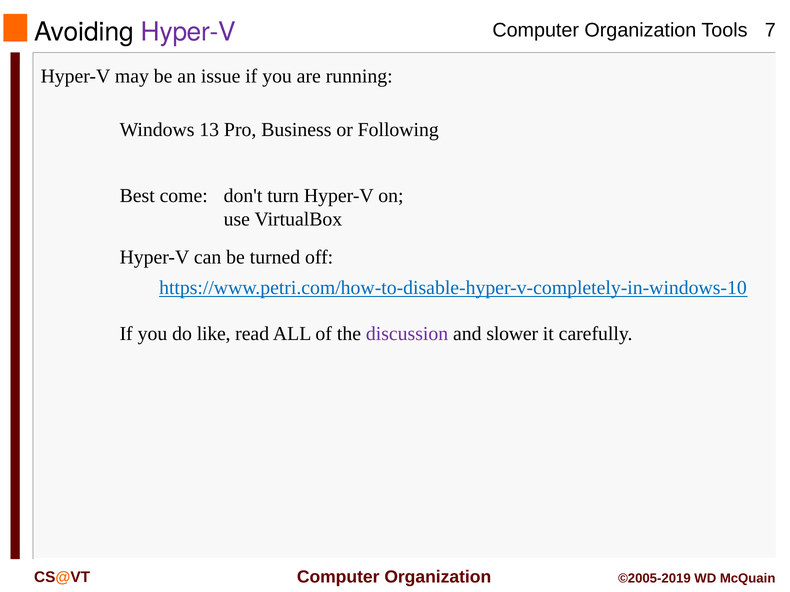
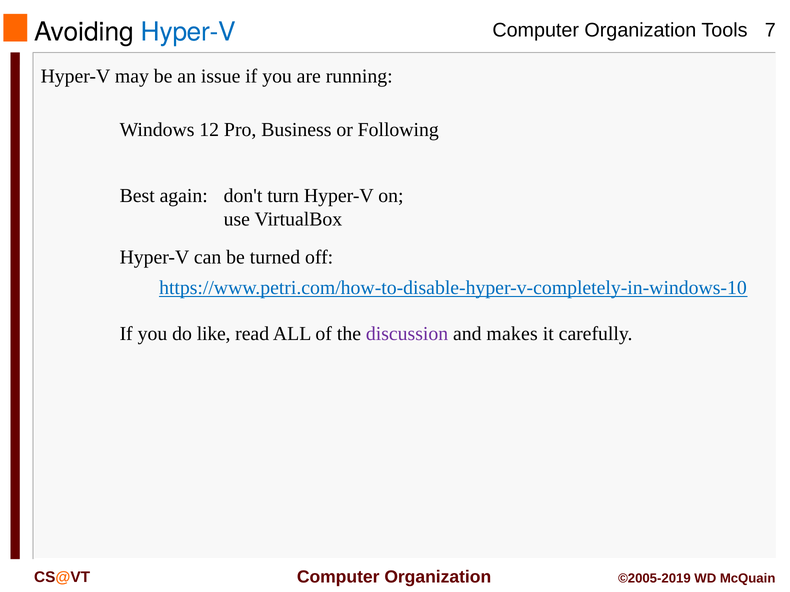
Hyper-V colour: purple -> blue (188, 32)
13: 13 -> 12 (209, 130)
come: come -> again (184, 196)
slower: slower -> makes (512, 334)
